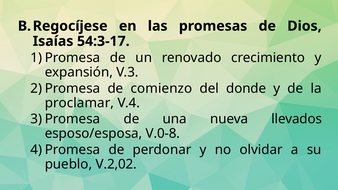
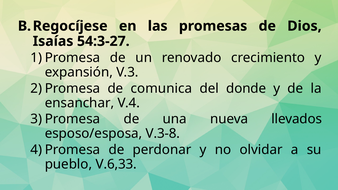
54:3-17: 54:3-17 -> 54:3-27 (103, 41)
comienzo: comienzo -> comunica (161, 88)
proclamar: proclamar -> ensanchar (79, 103)
V.0-8: V.0-8 -> V.3-8 (163, 134)
V.2,02: V.2,02 -> V.6,33 (116, 164)
